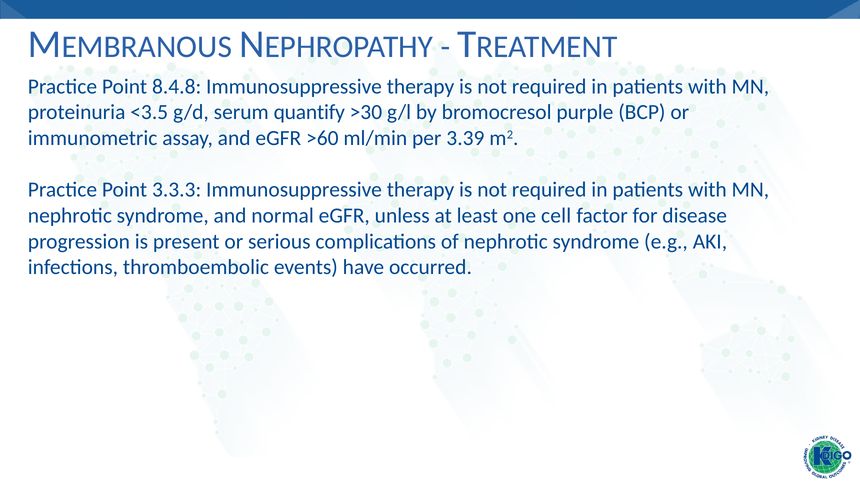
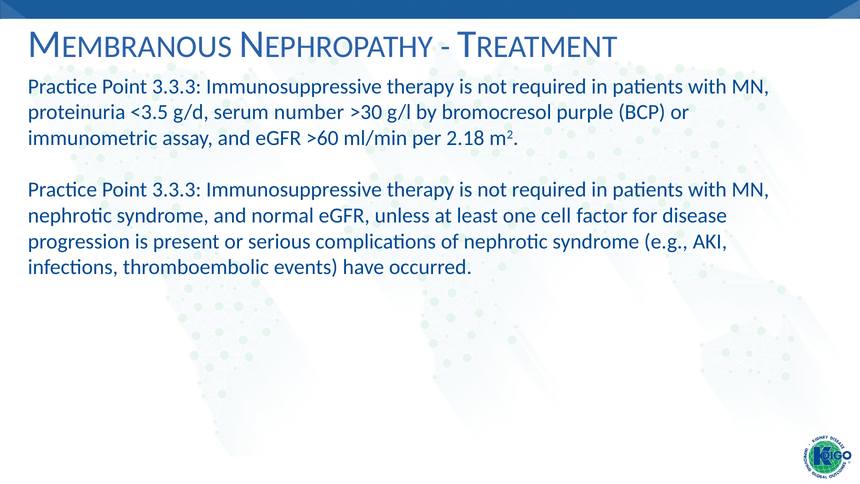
8.4.8: 8.4.8 -> 3.3.3 (177, 87)
quantify: quantify -> number (309, 112)
3.39: 3.39 -> 2.18 (465, 138)
